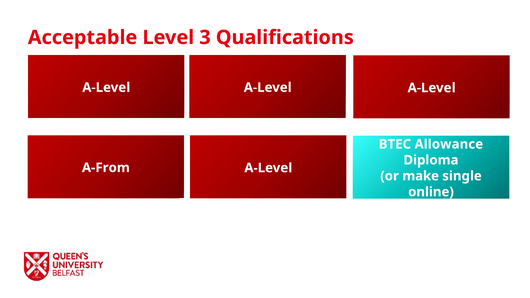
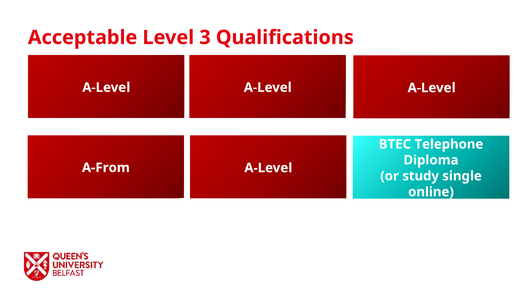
Allowance: Allowance -> Telephone (449, 144)
make: make -> study (421, 176)
